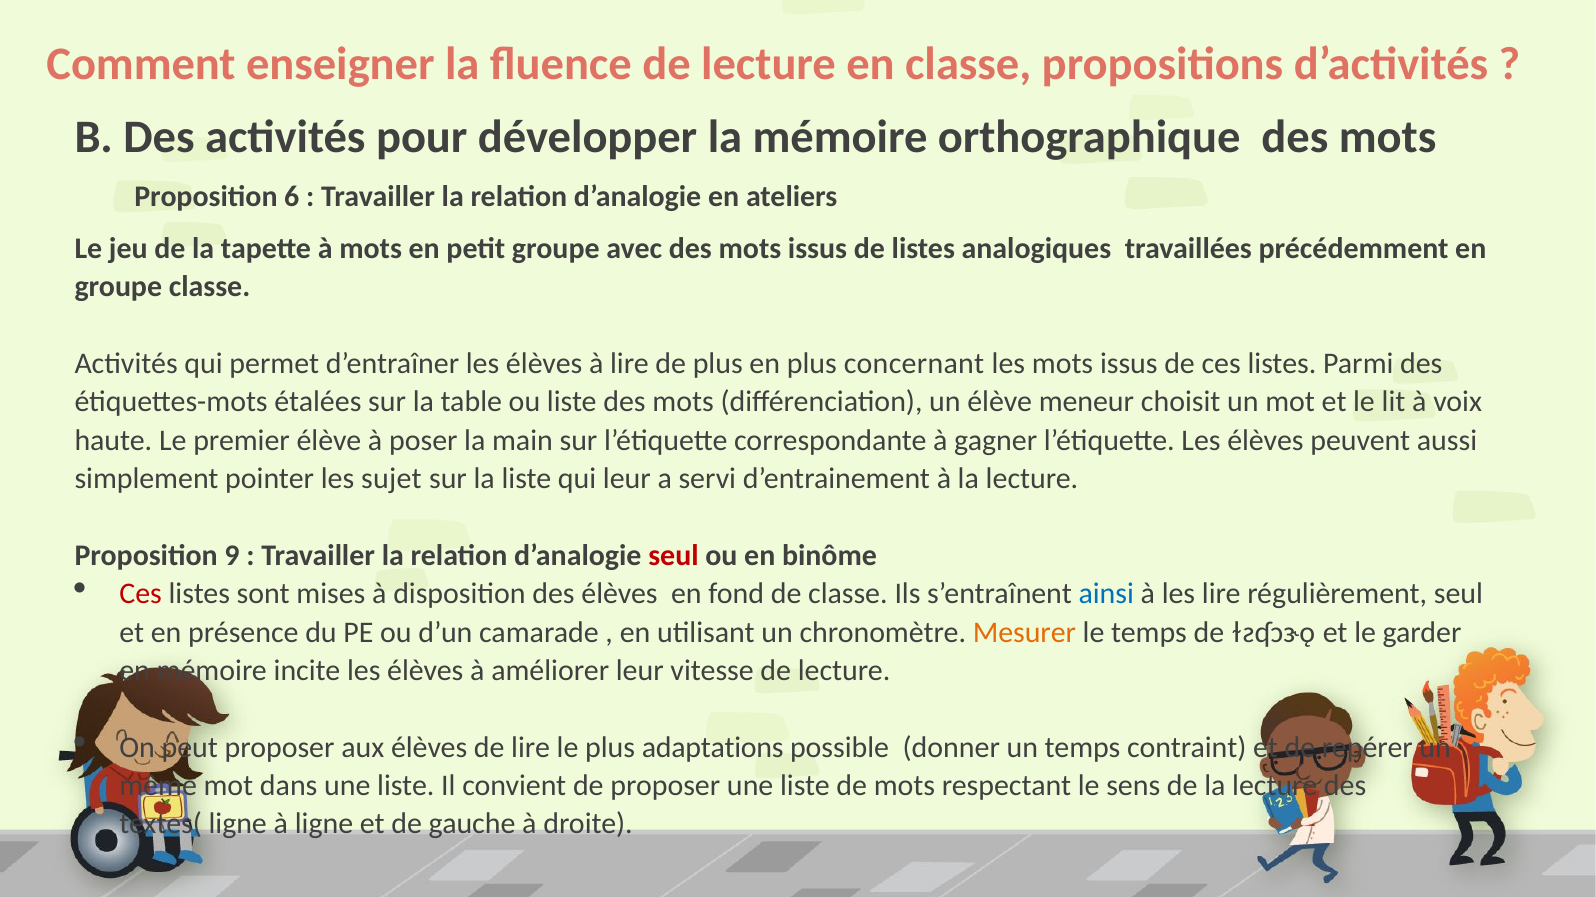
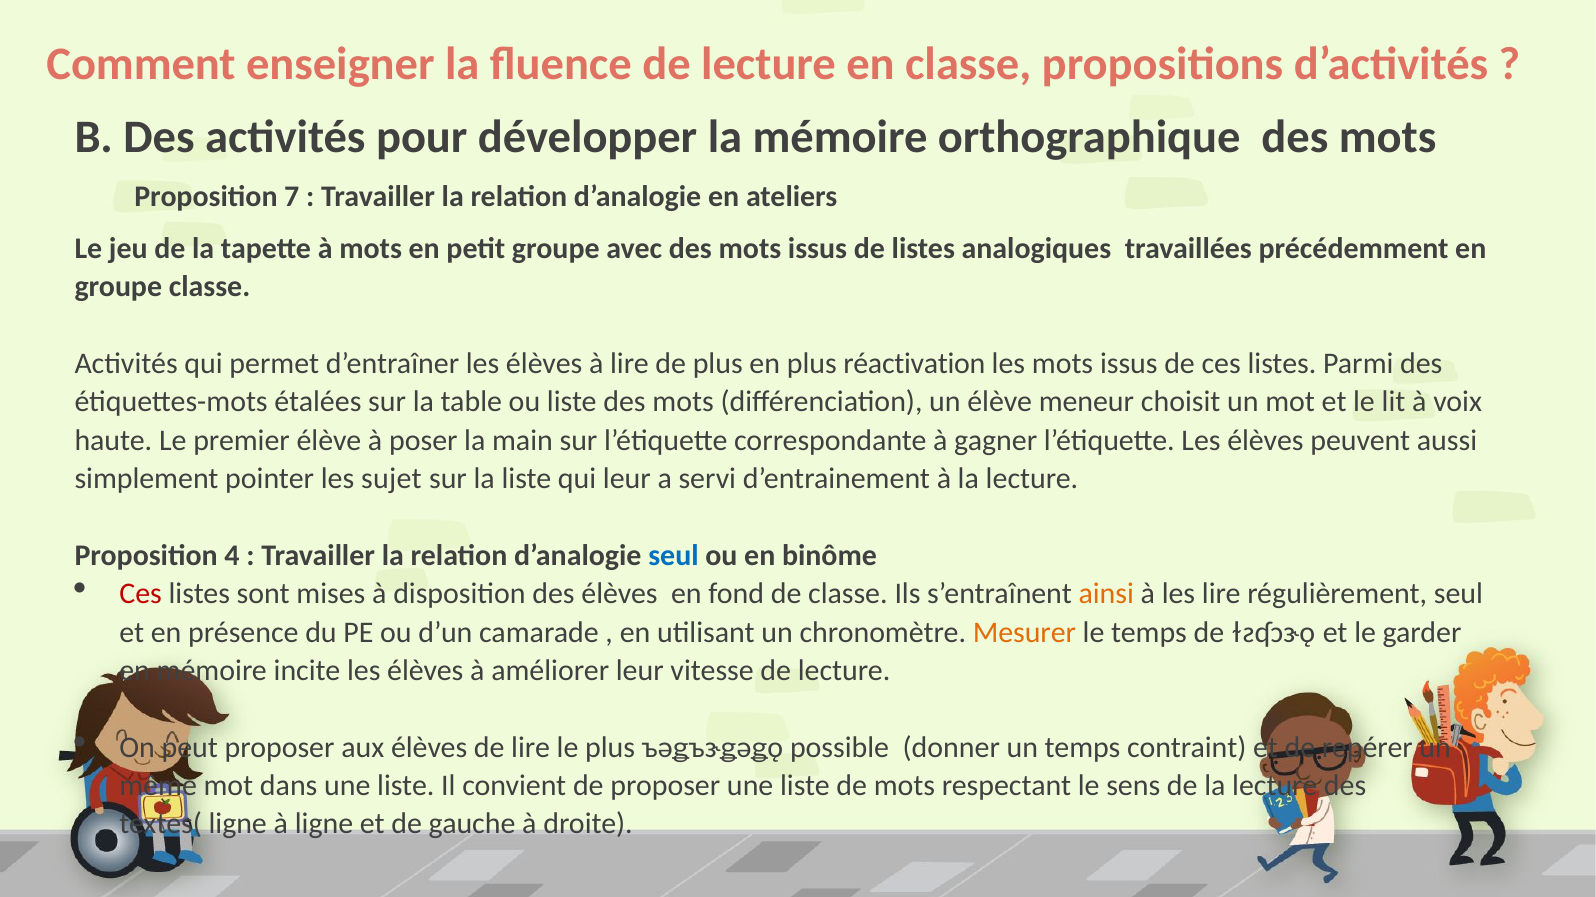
6: 6 -> 7 (292, 197)
concernant: concernant -> réactivation (914, 364)
9: 9 -> 4 (232, 556)
seul colour: red -> blue (673, 556)
ainsi colour: blue -> orange (1106, 594)
adaptations: adaptations -> ъəǥъɝǥəǥǫ (713, 748)
